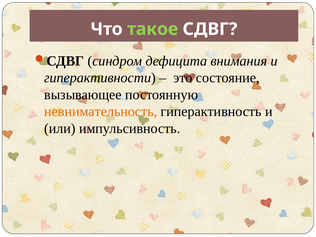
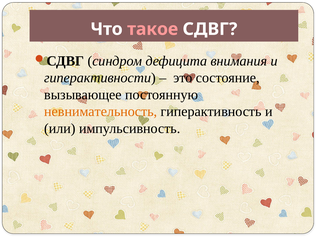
такое colour: light green -> pink (153, 29)
